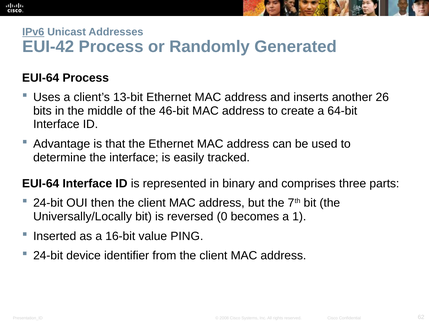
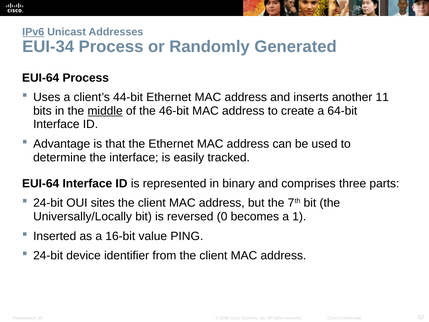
EUI-42: EUI-42 -> EUI-34 (48, 47)
13-bit: 13-bit -> 44-bit (128, 97)
26: 26 -> 11 (382, 97)
middle underline: none -> present (105, 111)
then: then -> sites (103, 203)
